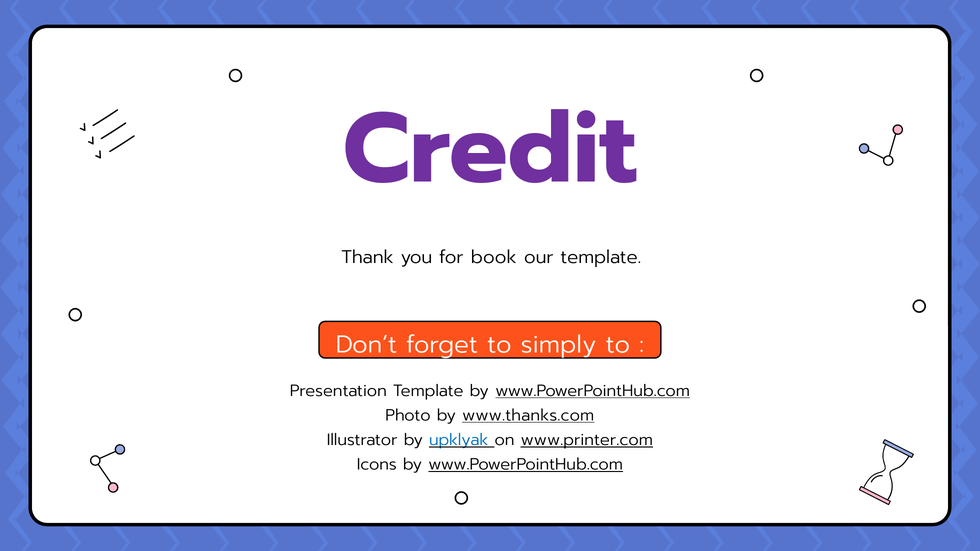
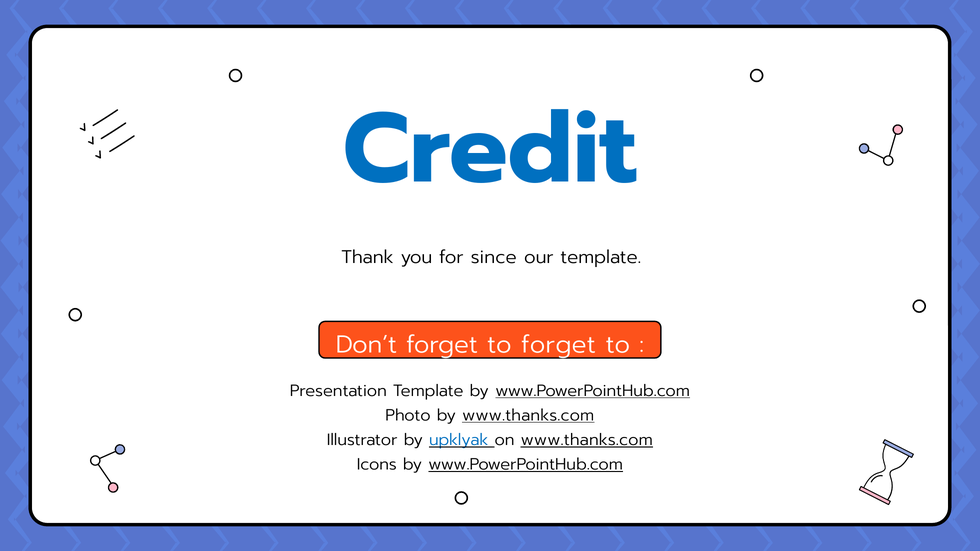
Credit colour: purple -> blue (490, 150)
book: book -> since (494, 257)
to simply: simply -> forget (558, 345)
on www.printer.com: www.printer.com -> www.thanks.com (587, 440)
